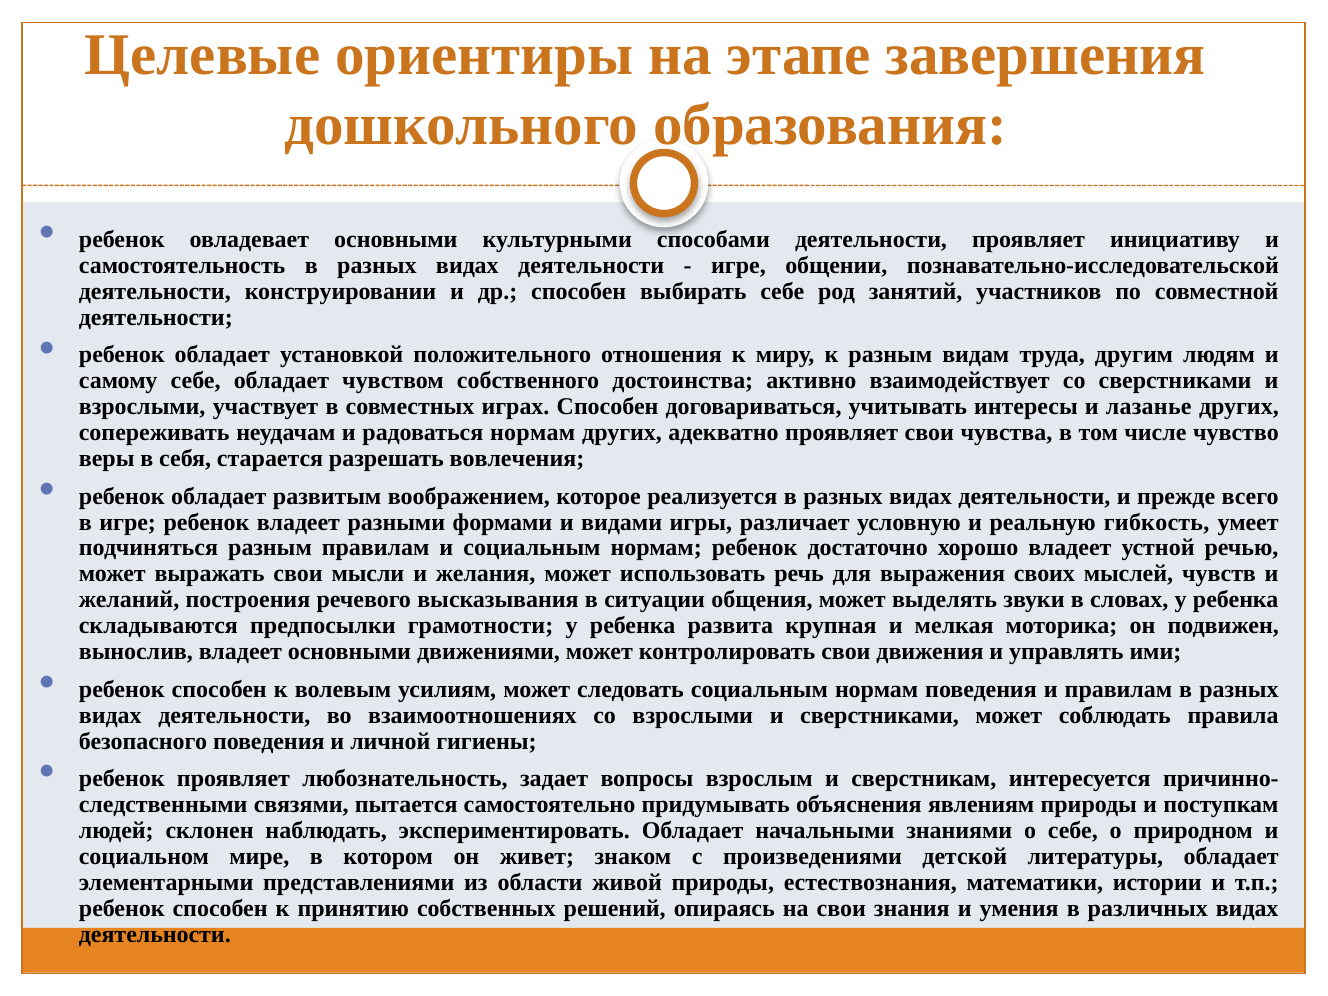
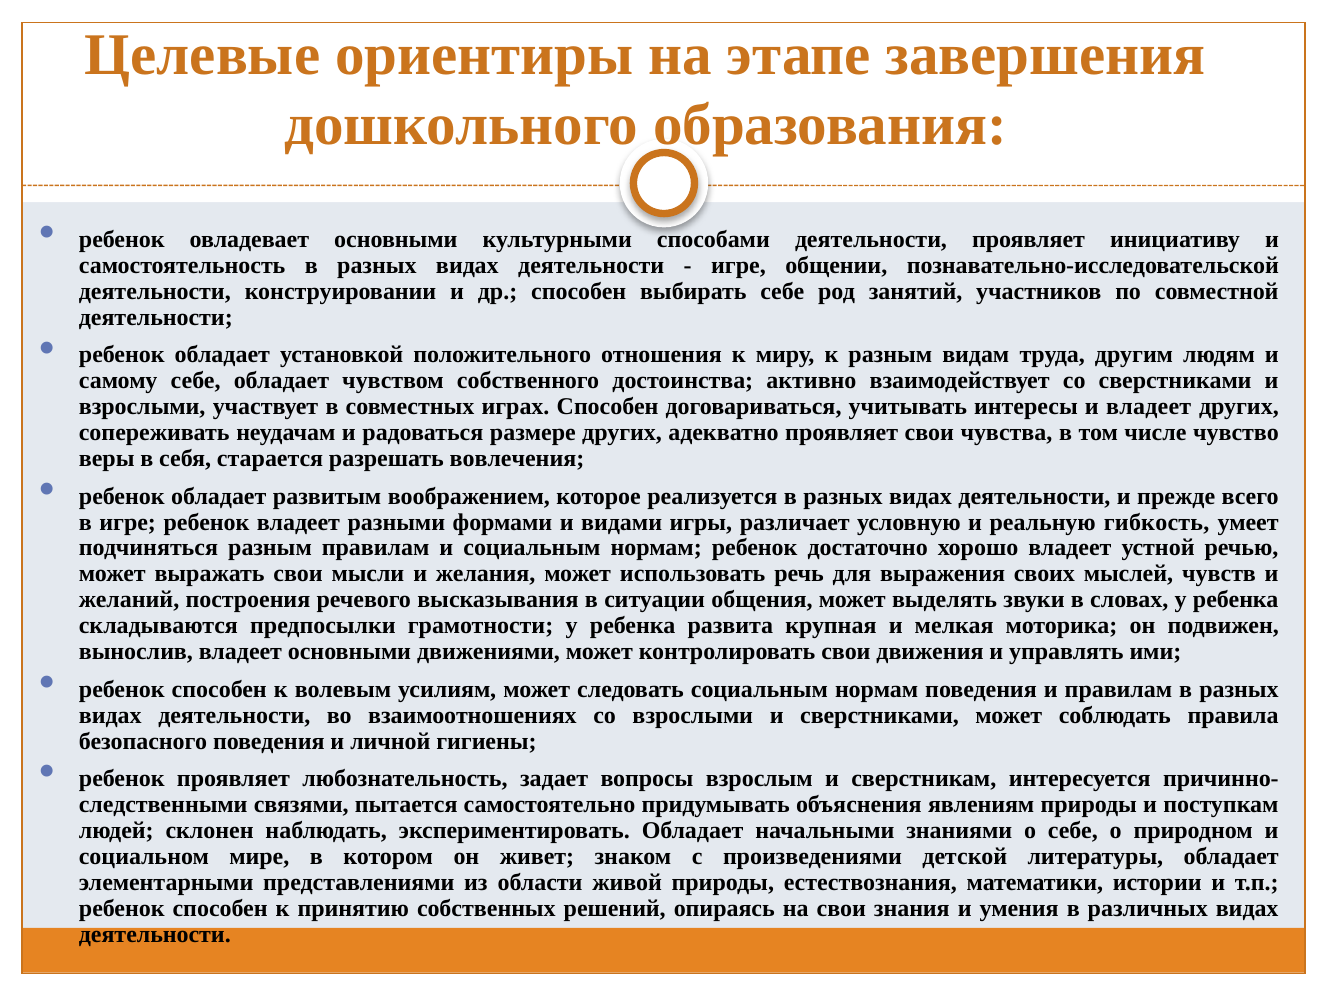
и лазанье: лазанье -> владеет (1149, 407)
радоваться нормам: нормам -> размере (533, 433)
